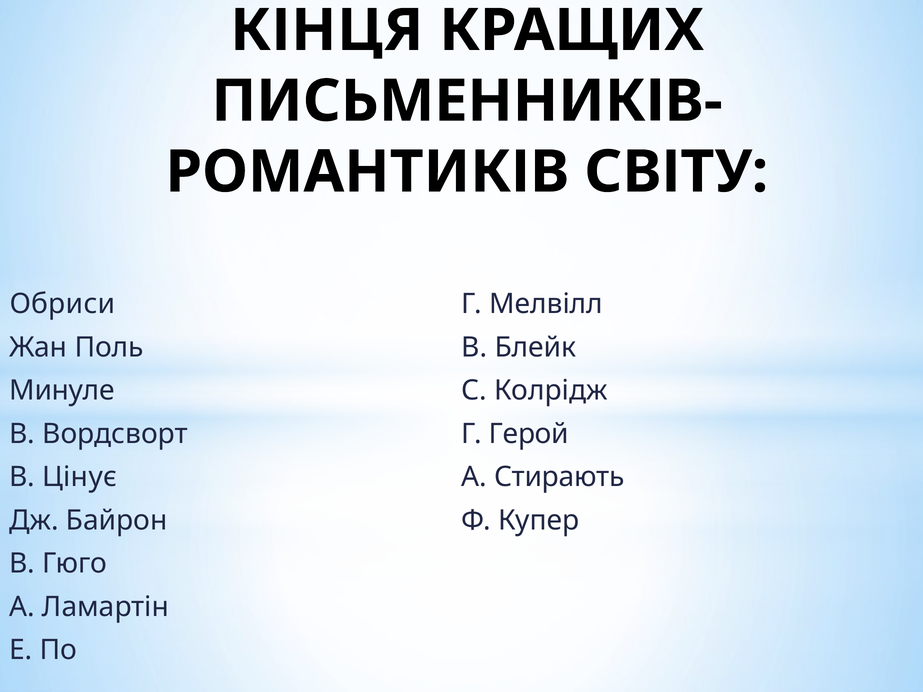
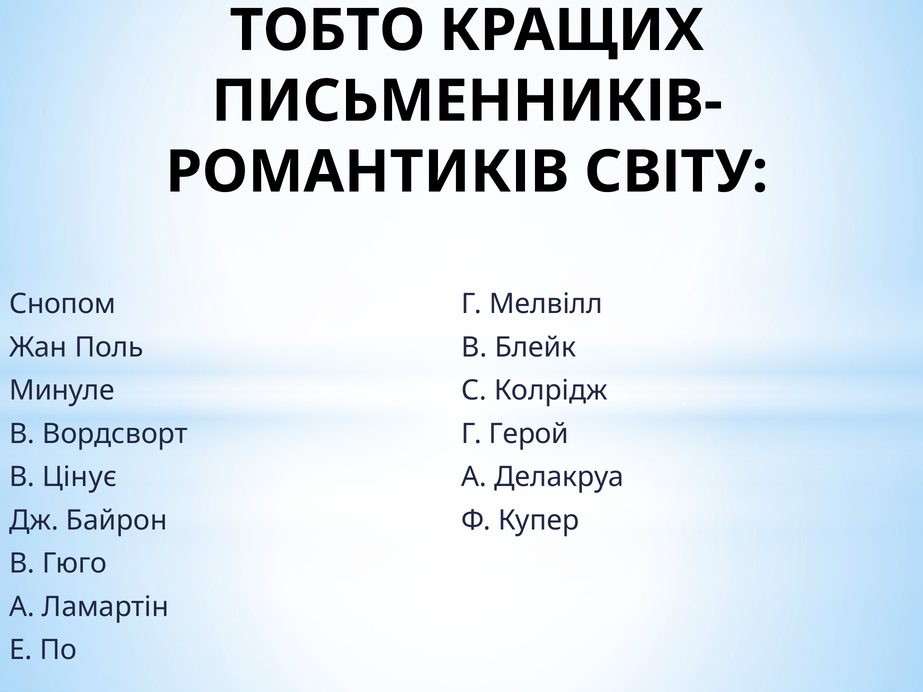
КІНЦЯ: КІНЦЯ -> ТОБТО (327, 31)
Обриси: Обриси -> Снопом (63, 304)
Стирають: Стирають -> Делакруа (559, 477)
